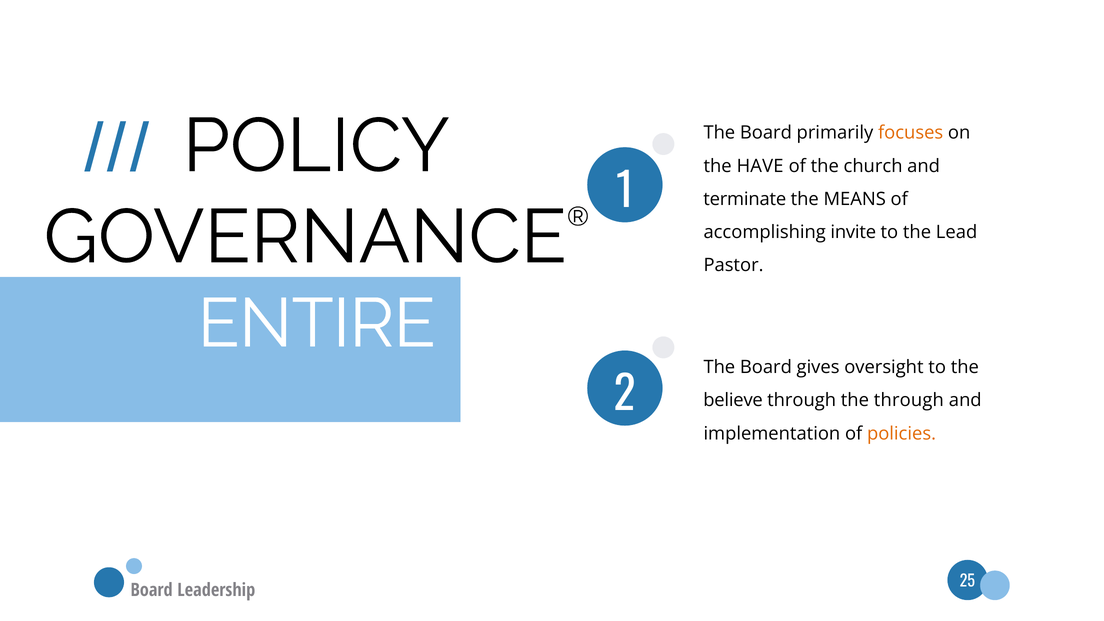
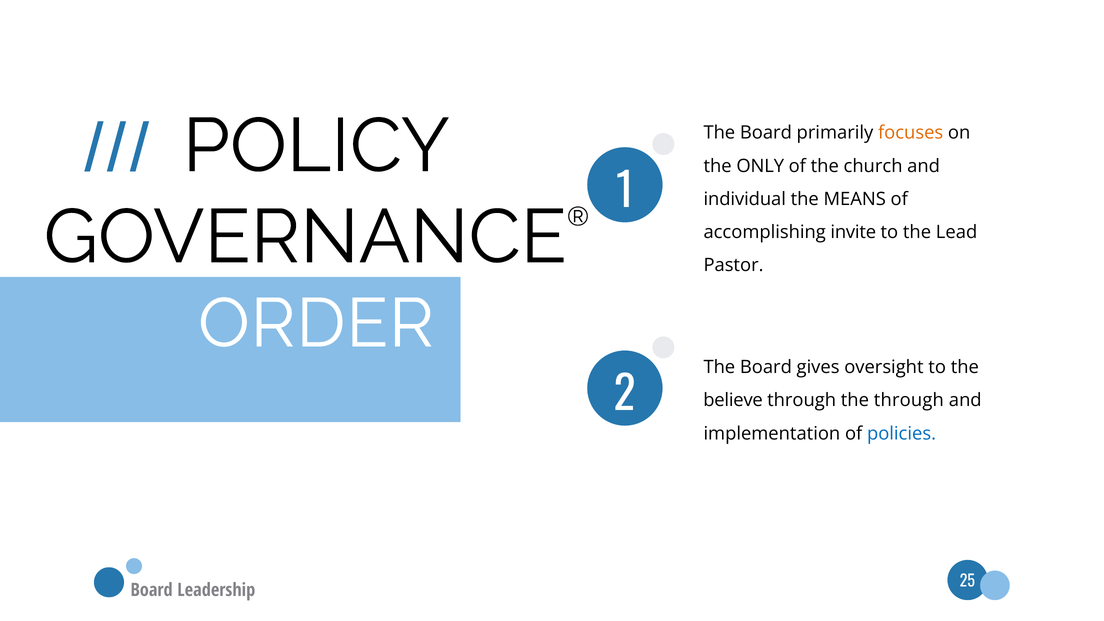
HAVE: HAVE -> ONLY (760, 166)
terminate: terminate -> individual (745, 199)
ENTIRE: ENTIRE -> ORDER (316, 324)
policies colour: orange -> blue (902, 434)
